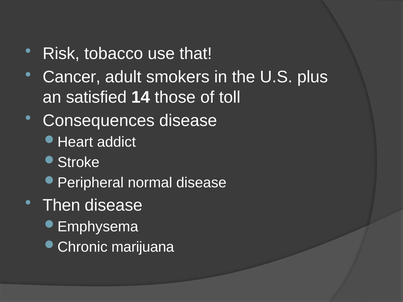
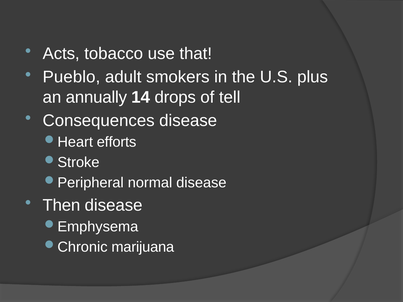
Risk: Risk -> Acts (61, 54)
Cancer: Cancer -> Pueblo (71, 77)
satisfied: satisfied -> annually (96, 97)
those: those -> drops (175, 97)
toll: toll -> tell (230, 97)
addict: addict -> efforts (117, 142)
